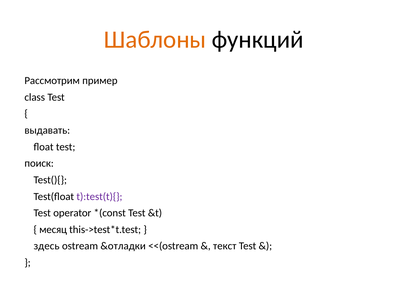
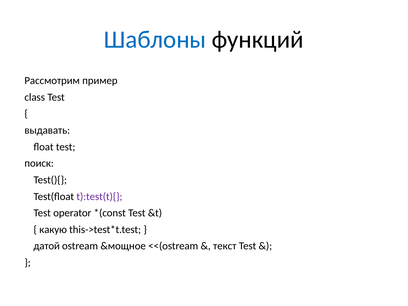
Шаблоны colour: orange -> blue (155, 39)
месяц: месяц -> какую (53, 230)
здесь: здесь -> датой (47, 246)
&отладки: &отладки -> &мощное (123, 246)
